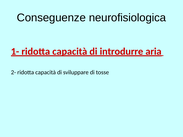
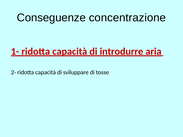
neurofisiologica: neurofisiologica -> concentrazione (127, 18)
